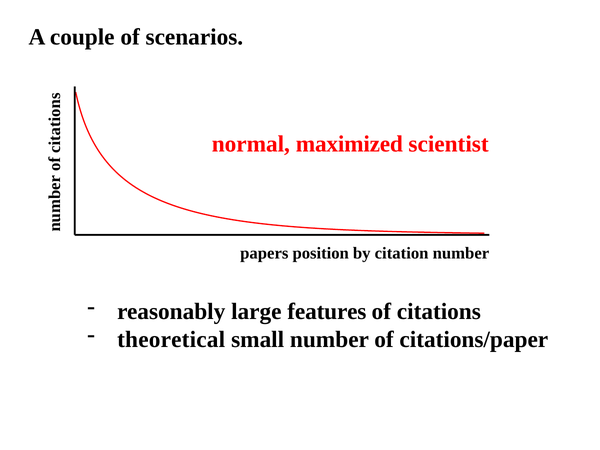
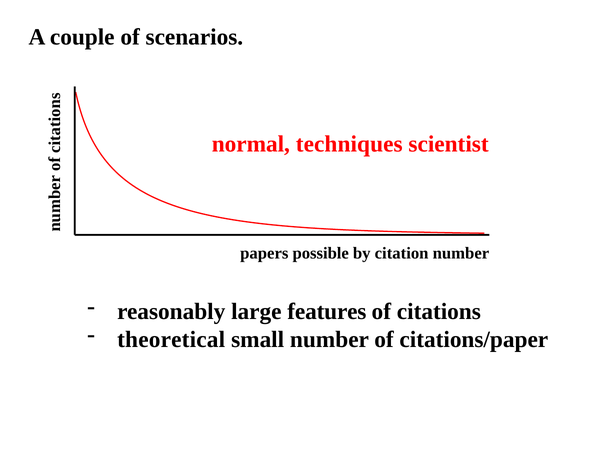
maximized: maximized -> techniques (349, 144)
position: position -> possible (321, 253)
